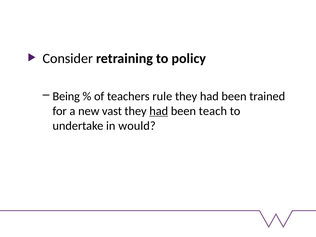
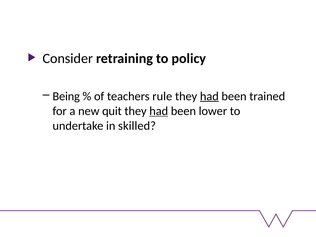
had underline: none -> present (209, 96)
vast: vast -> quit (112, 111)
teach: teach -> lower (213, 111)
would: would -> skilled (137, 126)
